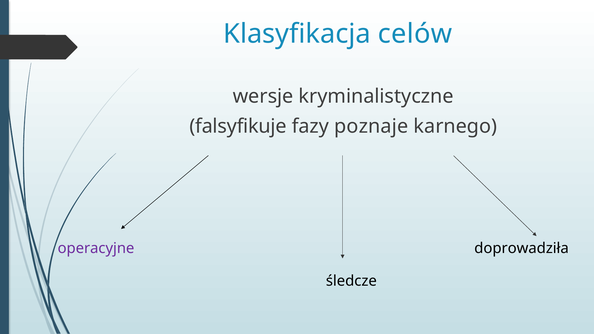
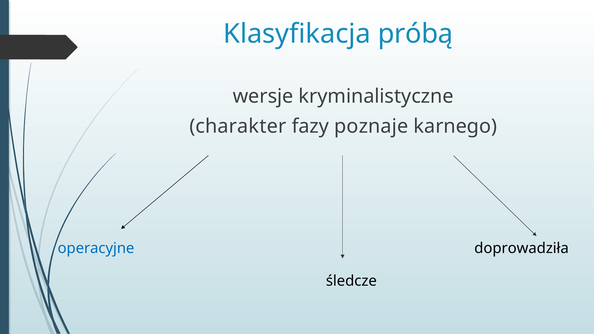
celów: celów -> próbą (415, 34)
falsyfikuje: falsyfikuje -> charakter (238, 126)
operacyjne colour: purple -> blue (96, 248)
